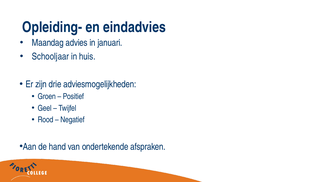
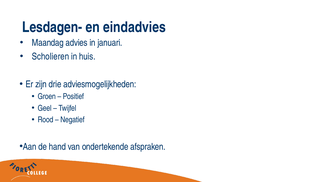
Opleiding-: Opleiding- -> Lesdagen- (52, 27)
Schooljaar: Schooljaar -> Scholieren (51, 57)
